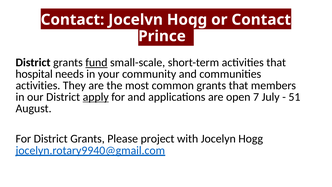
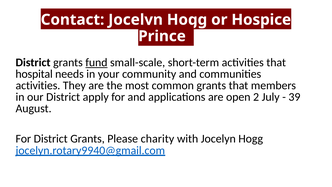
or Contact: Contact -> Hospice (261, 20)
apply underline: present -> none (96, 97)
7: 7 -> 2 (256, 97)
51: 51 -> 39 (294, 97)
project: project -> charity (157, 139)
